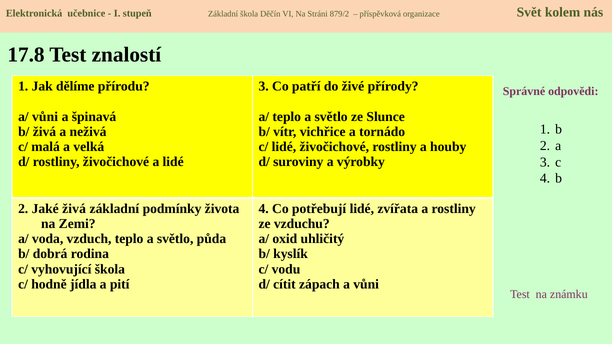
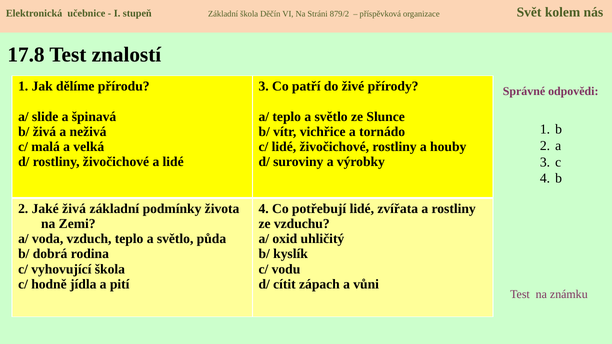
a/ vůni: vůni -> slide (45, 117)
